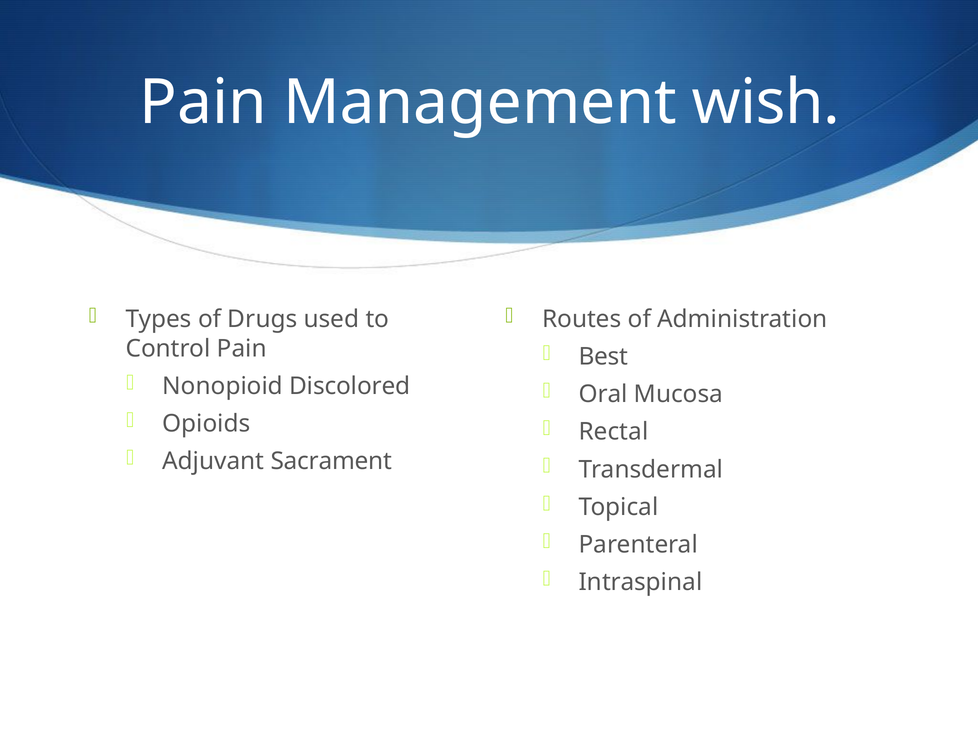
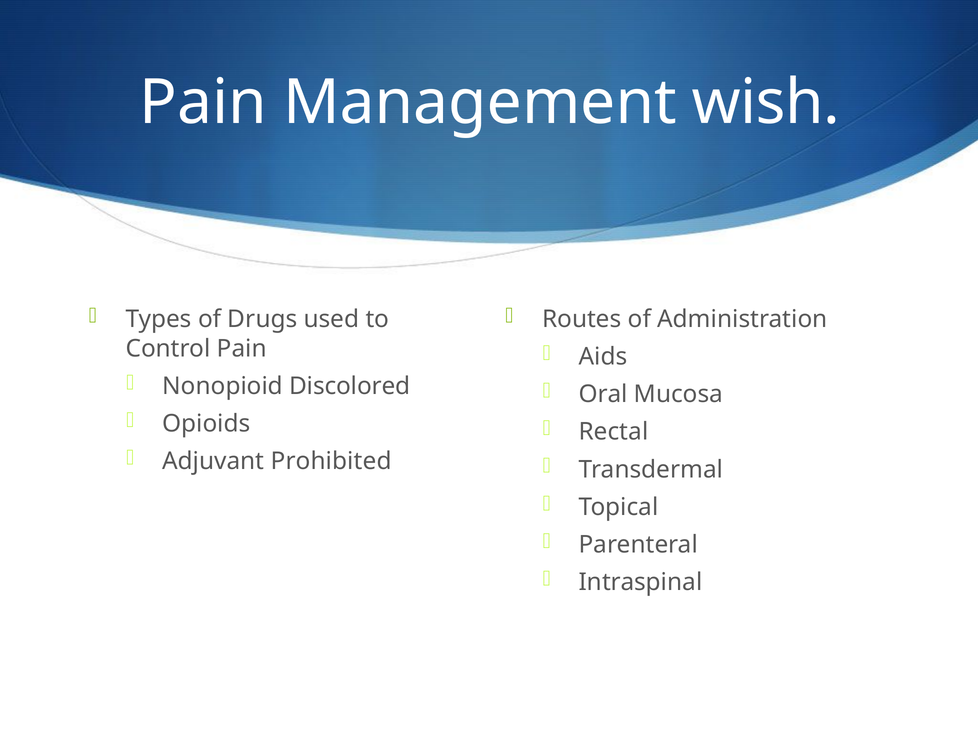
Best: Best -> Aids (603, 357)
Sacrament: Sacrament -> Prohibited (331, 461)
